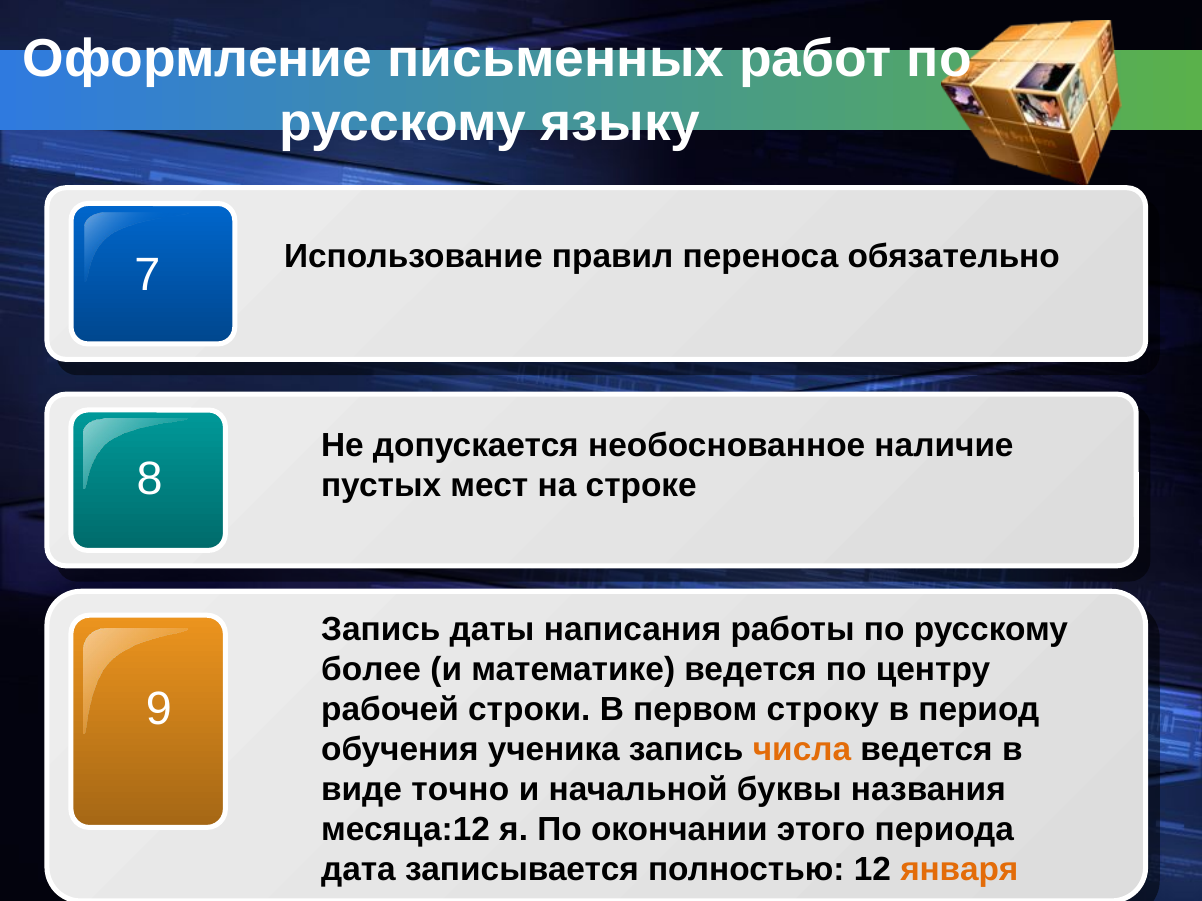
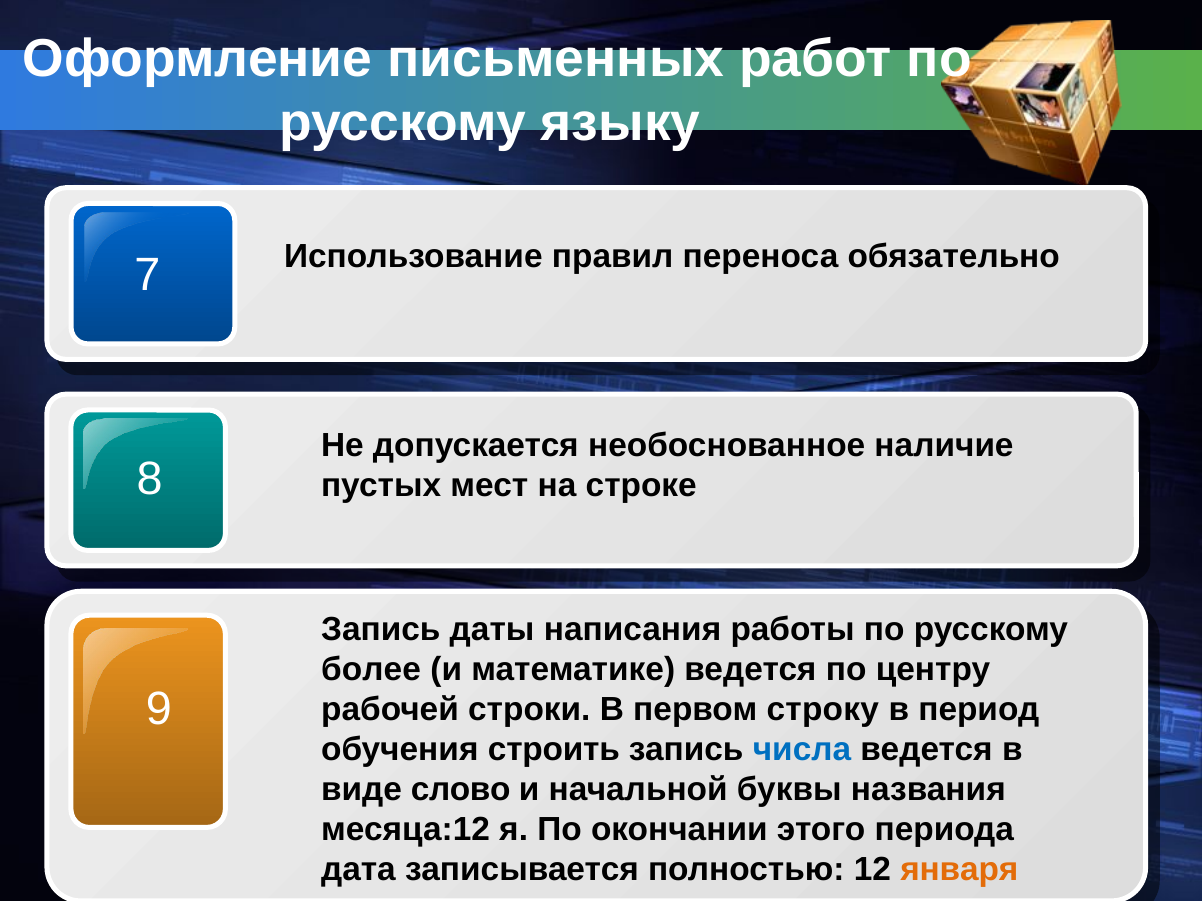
ученика: ученика -> строить (554, 750)
числа colour: orange -> blue (802, 750)
точно: точно -> слово (461, 790)
